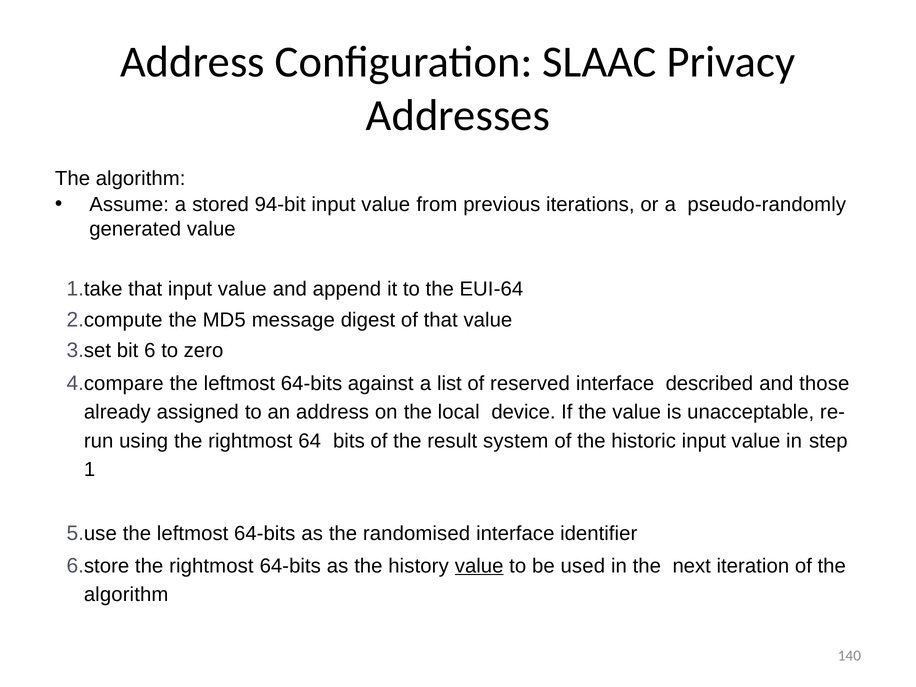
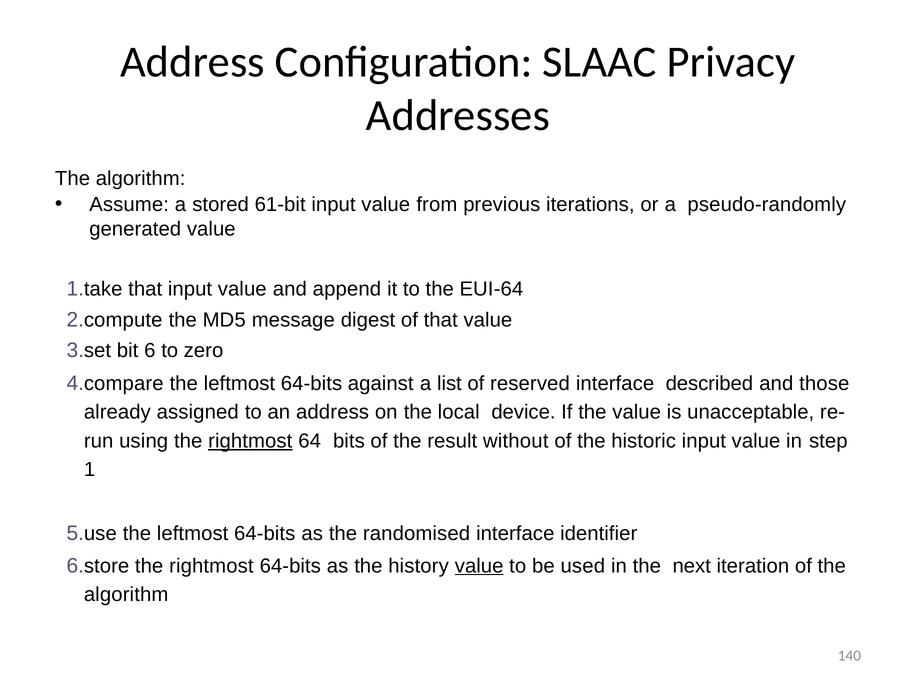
94-bit: 94-bit -> 61-bit (280, 205)
rightmost underline: none -> present (250, 441)
system: system -> without (516, 441)
